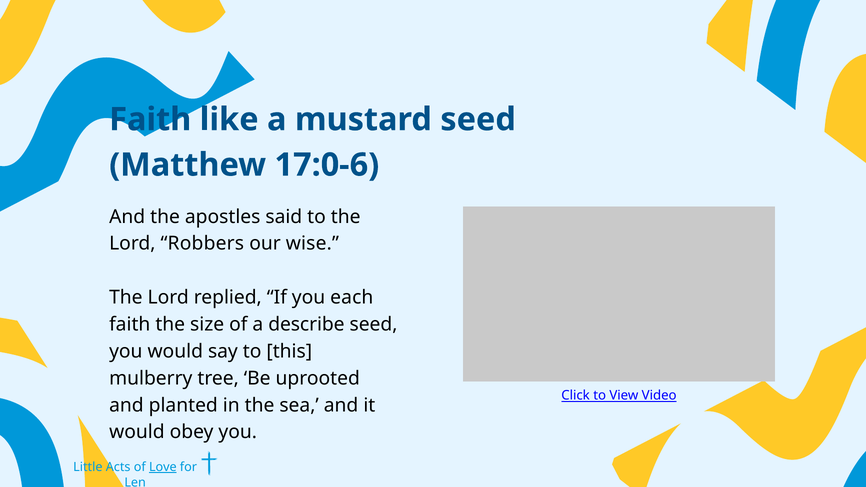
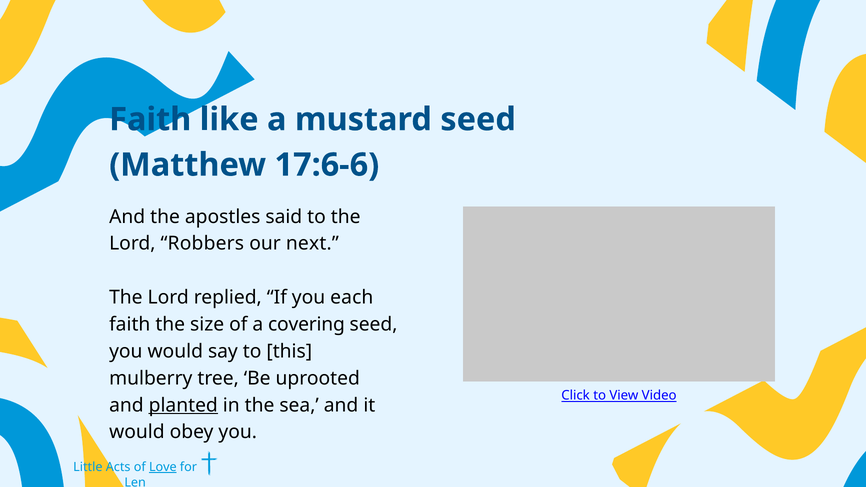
17:0-6: 17:0-6 -> 17:6-6 (327, 165)
wise: wise -> next (312, 244)
describe: describe -> covering (306, 325)
planted underline: none -> present (183, 405)
